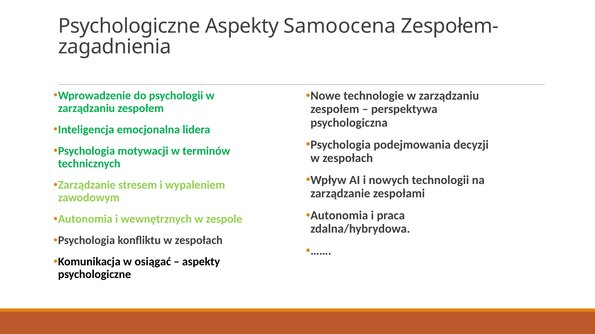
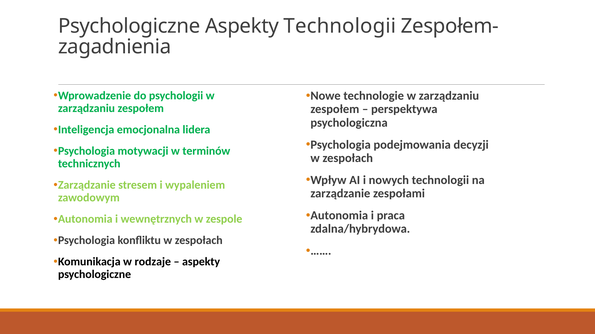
Aspekty Samoocena: Samoocena -> Technologii (340, 26)
osiągać: osiągać -> rodzaje (153, 262)
